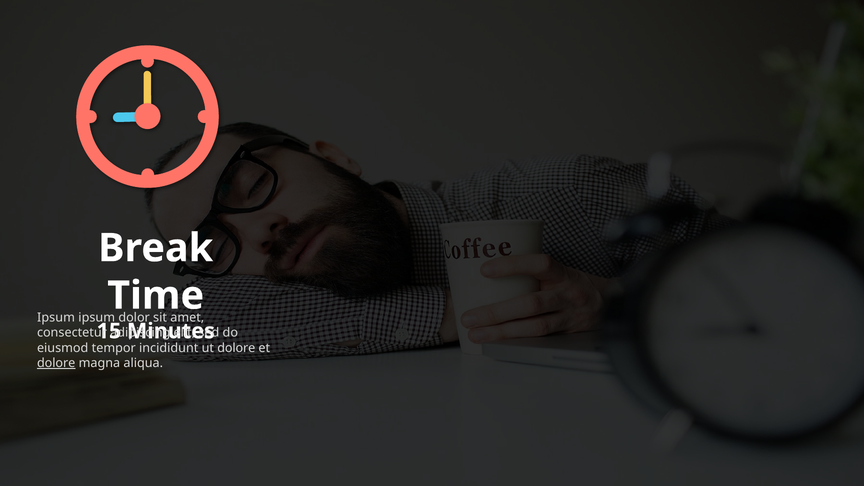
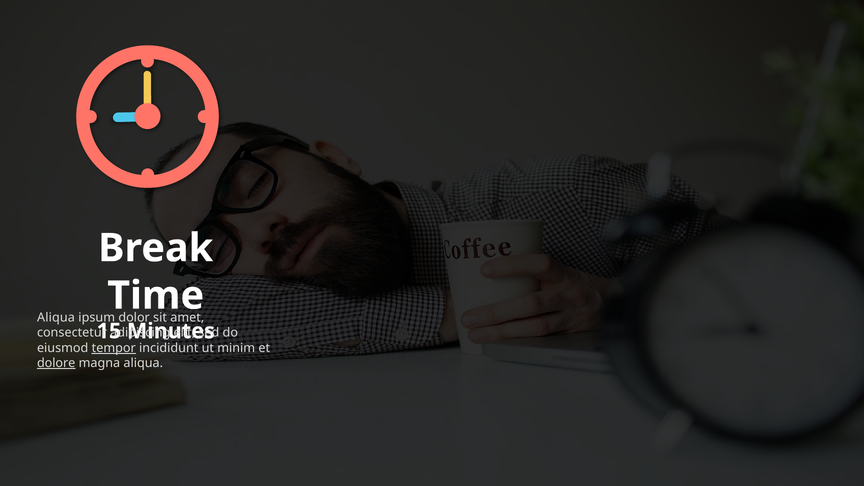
Ipsum: Ipsum -> Aliqua (56, 318)
tempor underline: none -> present (114, 348)
dolore: dolore -> minim (236, 348)
